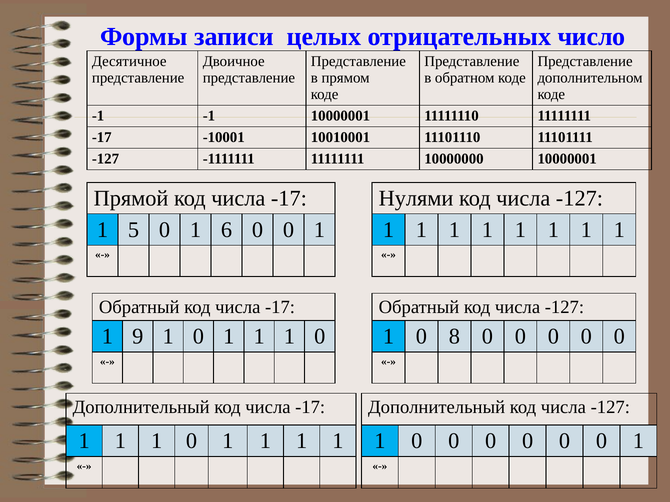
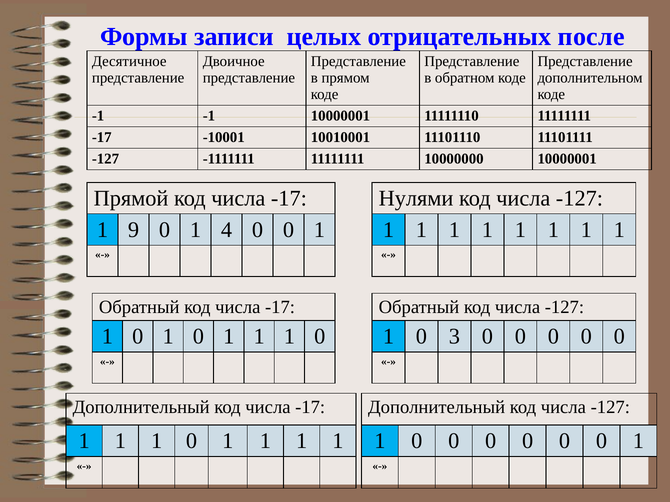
число: число -> после (591, 37)
5: 5 -> 9 (133, 230)
6: 6 -> 4 (226, 230)
9: 9 -> 0 (138, 337)
8: 8 -> 3 (454, 337)
